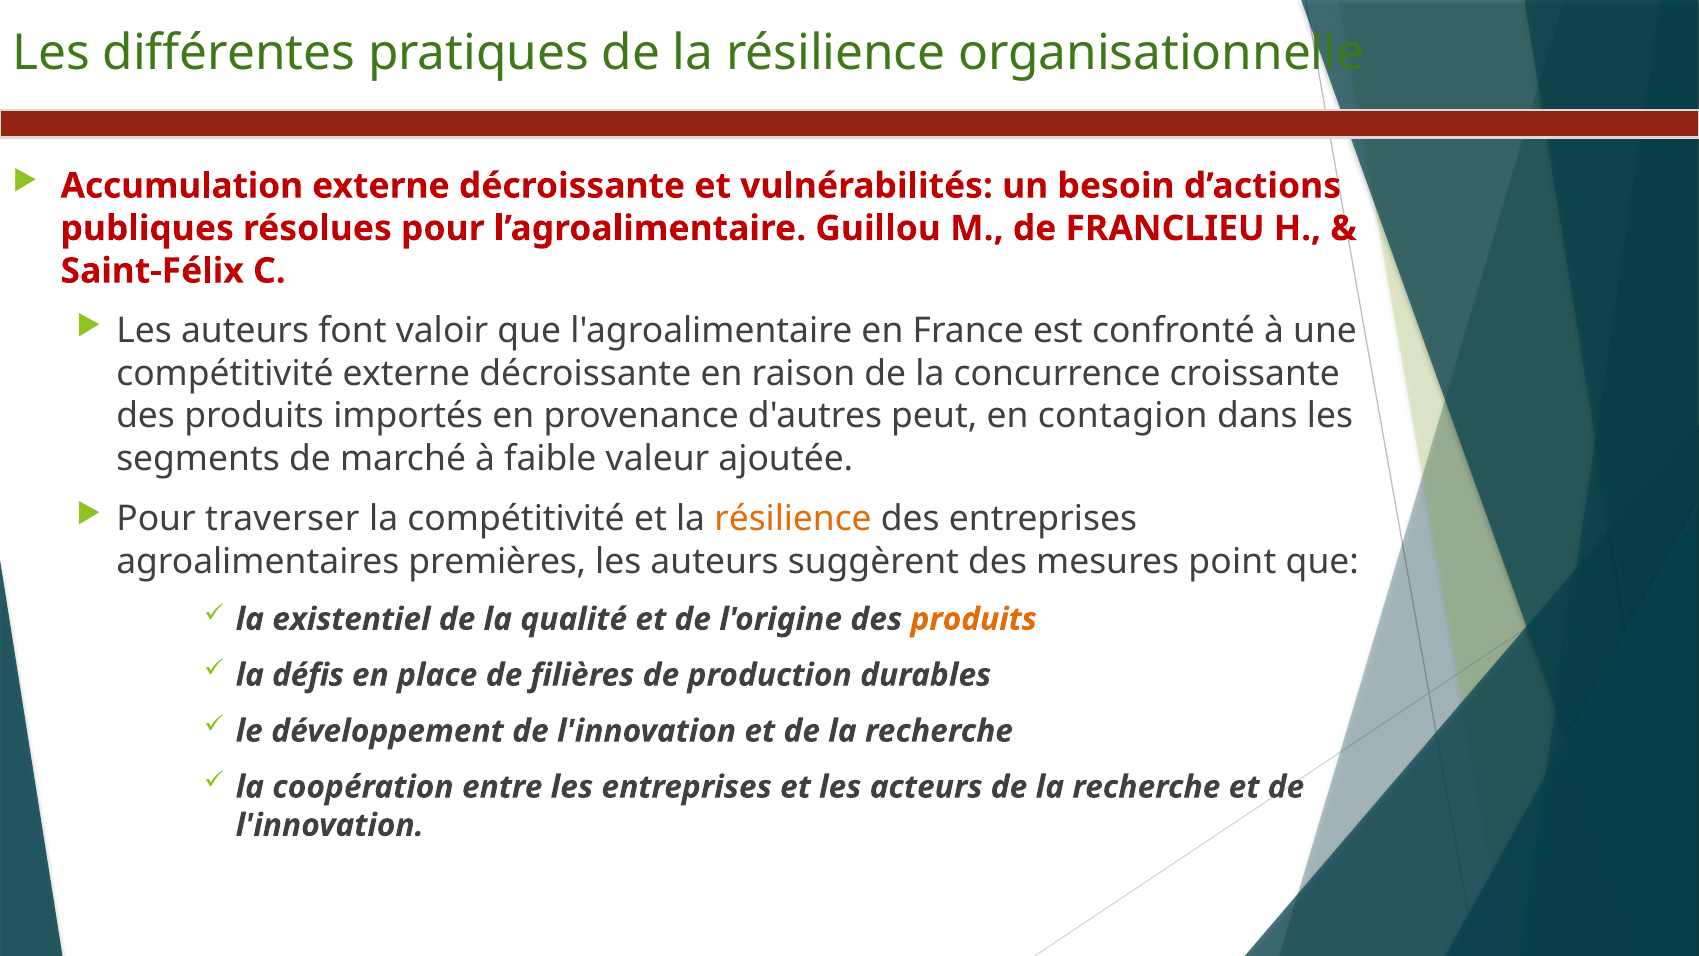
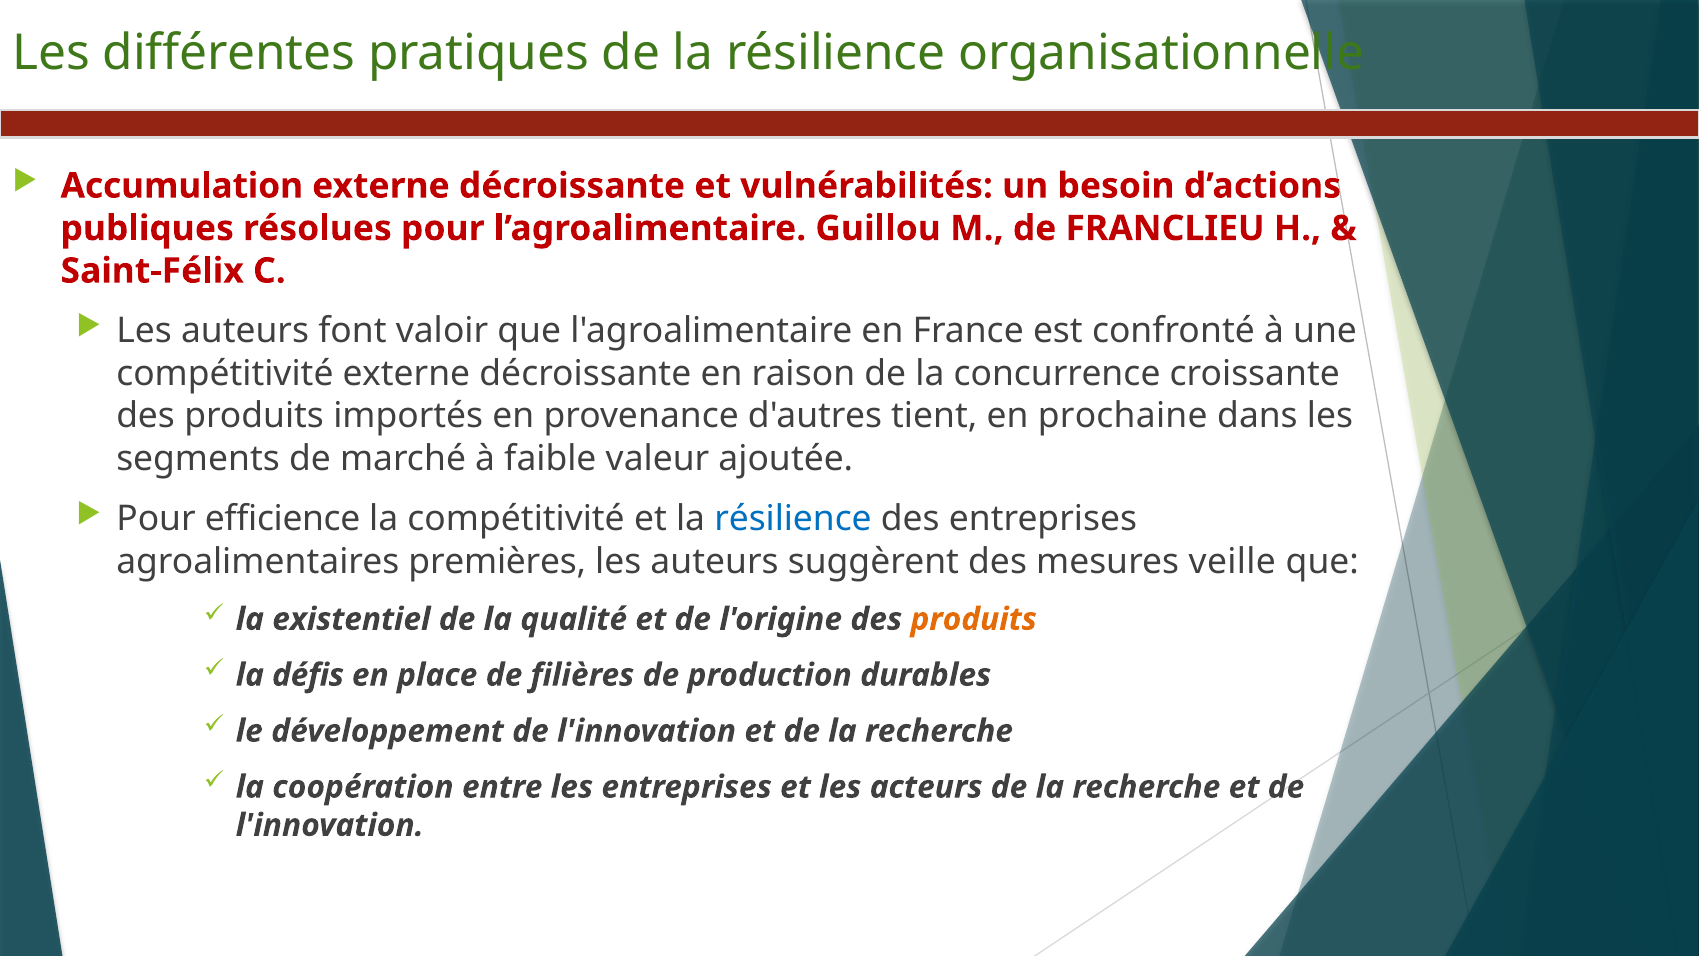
peut: peut -> tient (934, 416)
contagion: contagion -> prochaine (1123, 416)
traverser: traverser -> efficience (283, 519)
résilience colour: orange -> blue (793, 519)
point: point -> veille (1232, 561)
